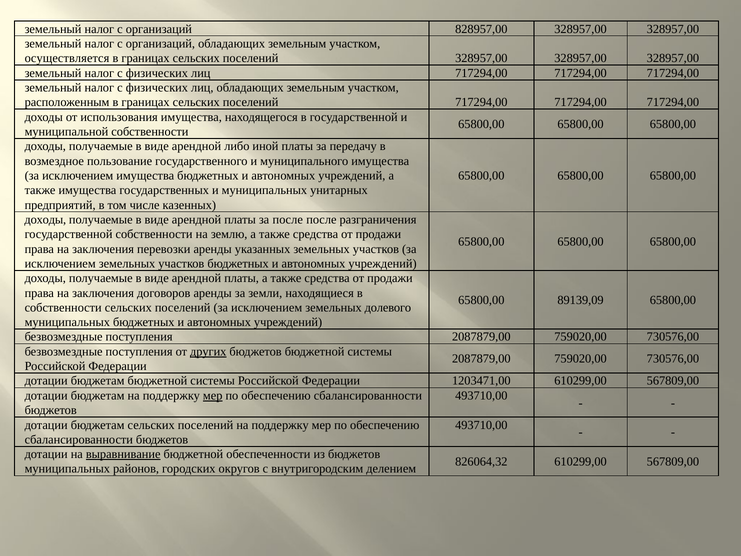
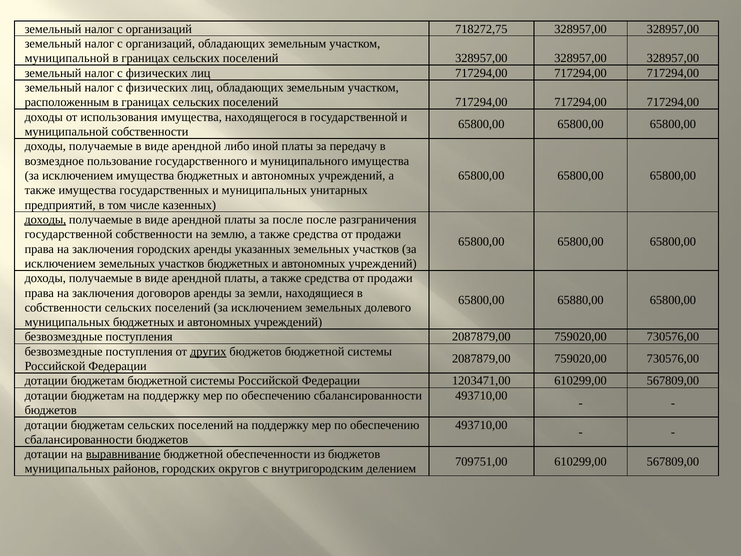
828957,00: 828957,00 -> 718272,75 (481, 29)
осуществляется: осуществляется -> муниципальной (67, 58)
доходы underline: none -> present (45, 220)
заключения перевозки: перевозки -> городских (164, 249)
89139,09: 89139,09 -> 65880,00 (581, 300)
мер underline: present -> none (213, 395)
826064,32: 826064,32 -> 709751,00 (481, 461)
